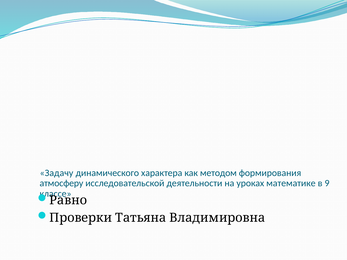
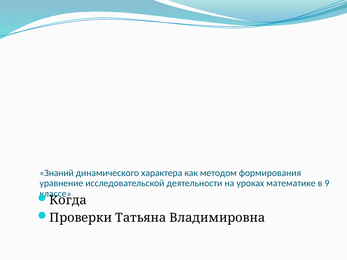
Задачу: Задачу -> Знаний (57, 173)
атмосферу: атмосферу -> уравнение (61, 183)
Равно: Равно -> Когда (68, 200)
